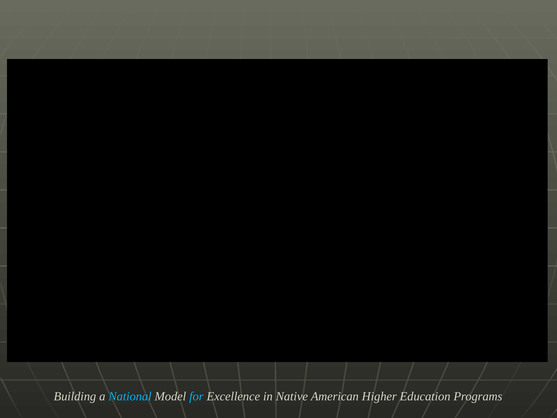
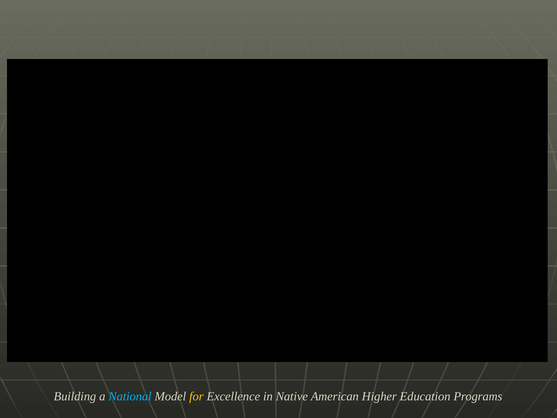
for colour: light blue -> yellow (196, 396)
